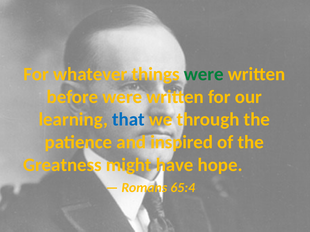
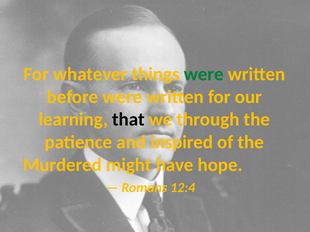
that colour: blue -> black (128, 120)
Greatness: Greatness -> Murdered (62, 165)
65:4: 65:4 -> 12:4 (183, 188)
